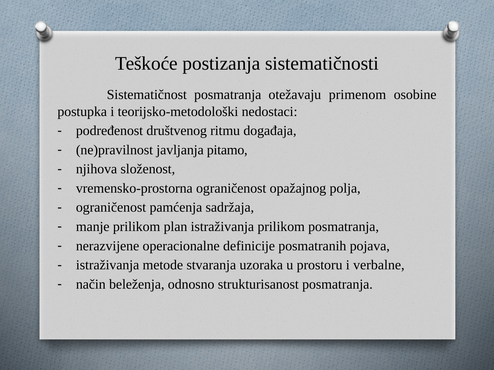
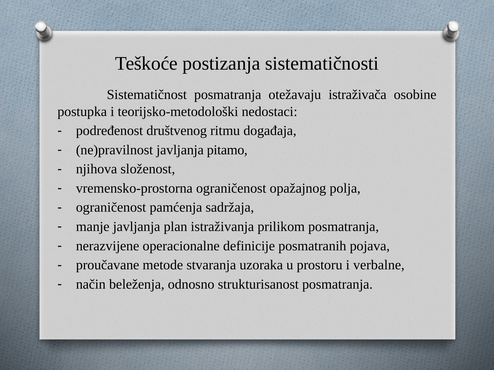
primenom: primenom -> istraživača (358, 95)
manje prilikom: prilikom -> javljanja (137, 227)
istraživanja: istraživanja -> proučavane (108, 265)
